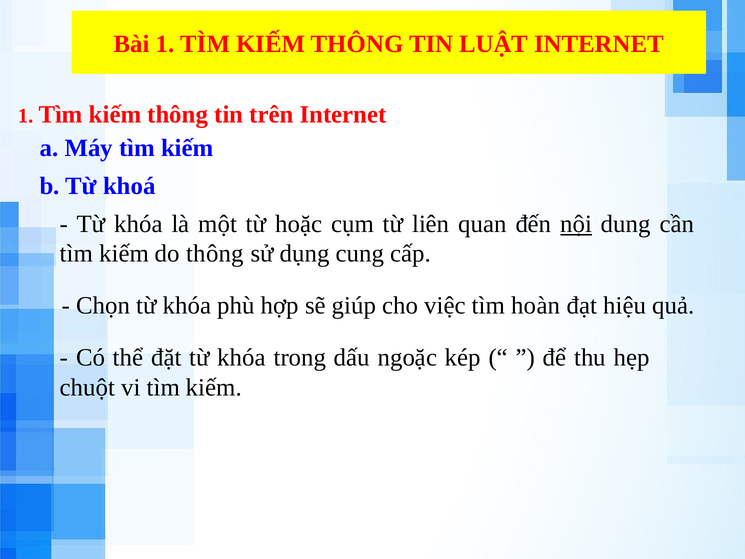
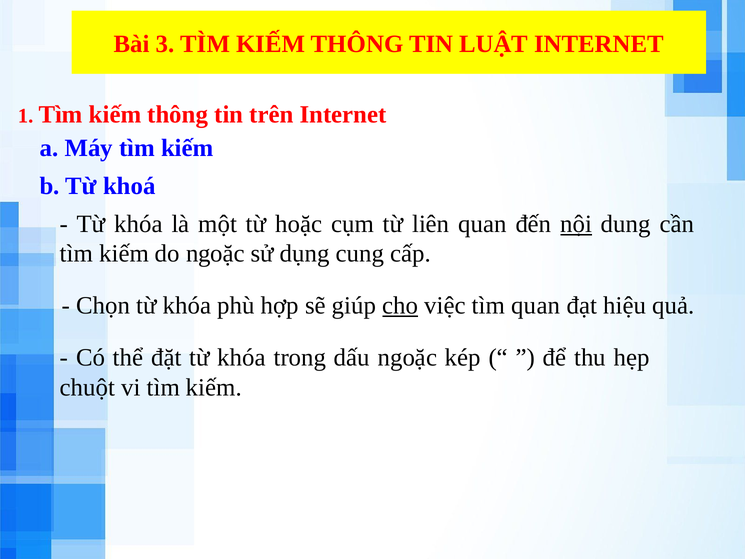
Bài 1: 1 -> 3 (165, 44)
do thông: thông -> ngoặc (215, 254)
cho underline: none -> present (400, 306)
tìm hoàn: hoàn -> quan (536, 306)
